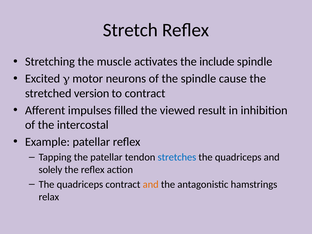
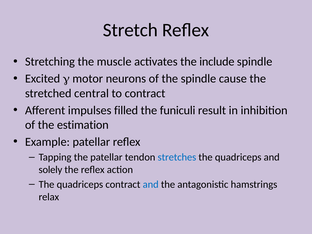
version: version -> central (92, 93)
viewed: viewed -> funiculi (178, 110)
intercostal: intercostal -> estimation (83, 125)
and colour: orange -> blue (151, 184)
